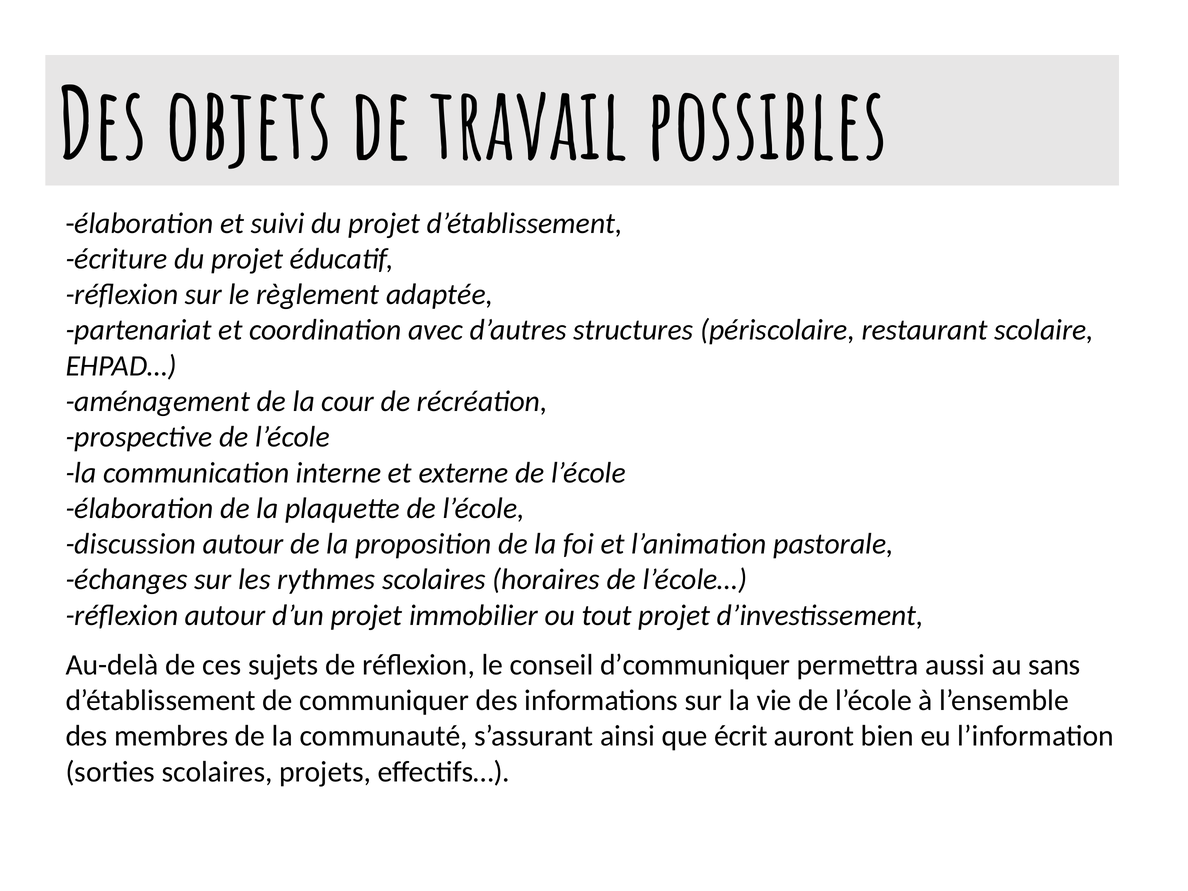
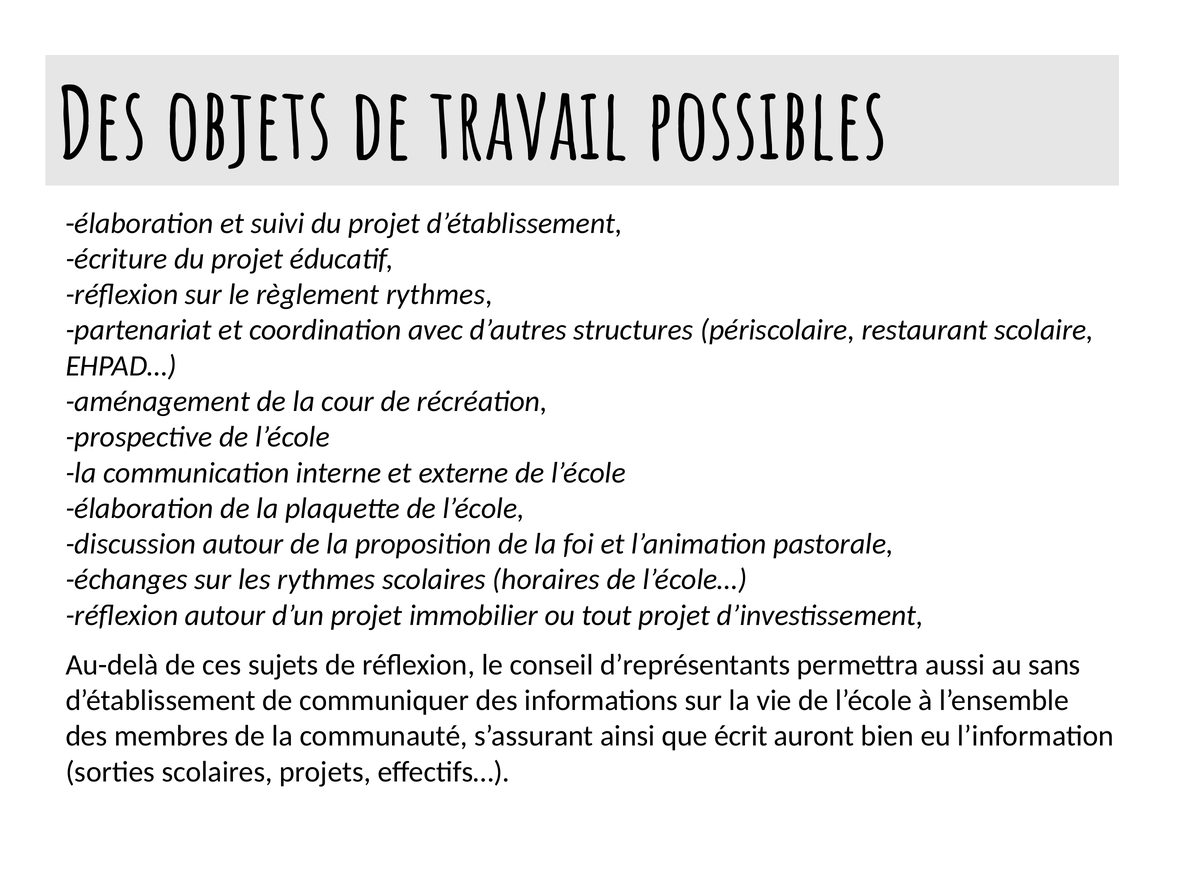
règlement adaptée: adaptée -> rythmes (440, 295)
d’communiquer: d’communiquer -> d’représentants (695, 665)
